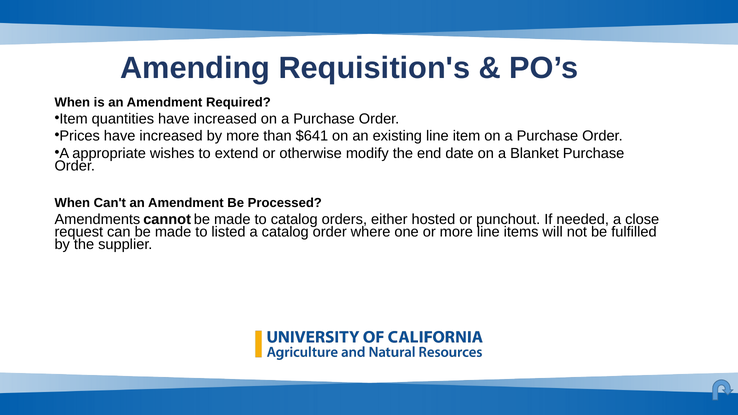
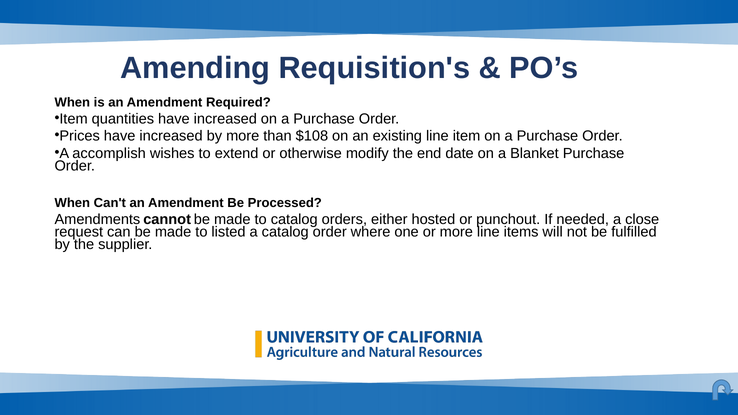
$641: $641 -> $108 (312, 136)
appropriate: appropriate -> accomplish (109, 153)
